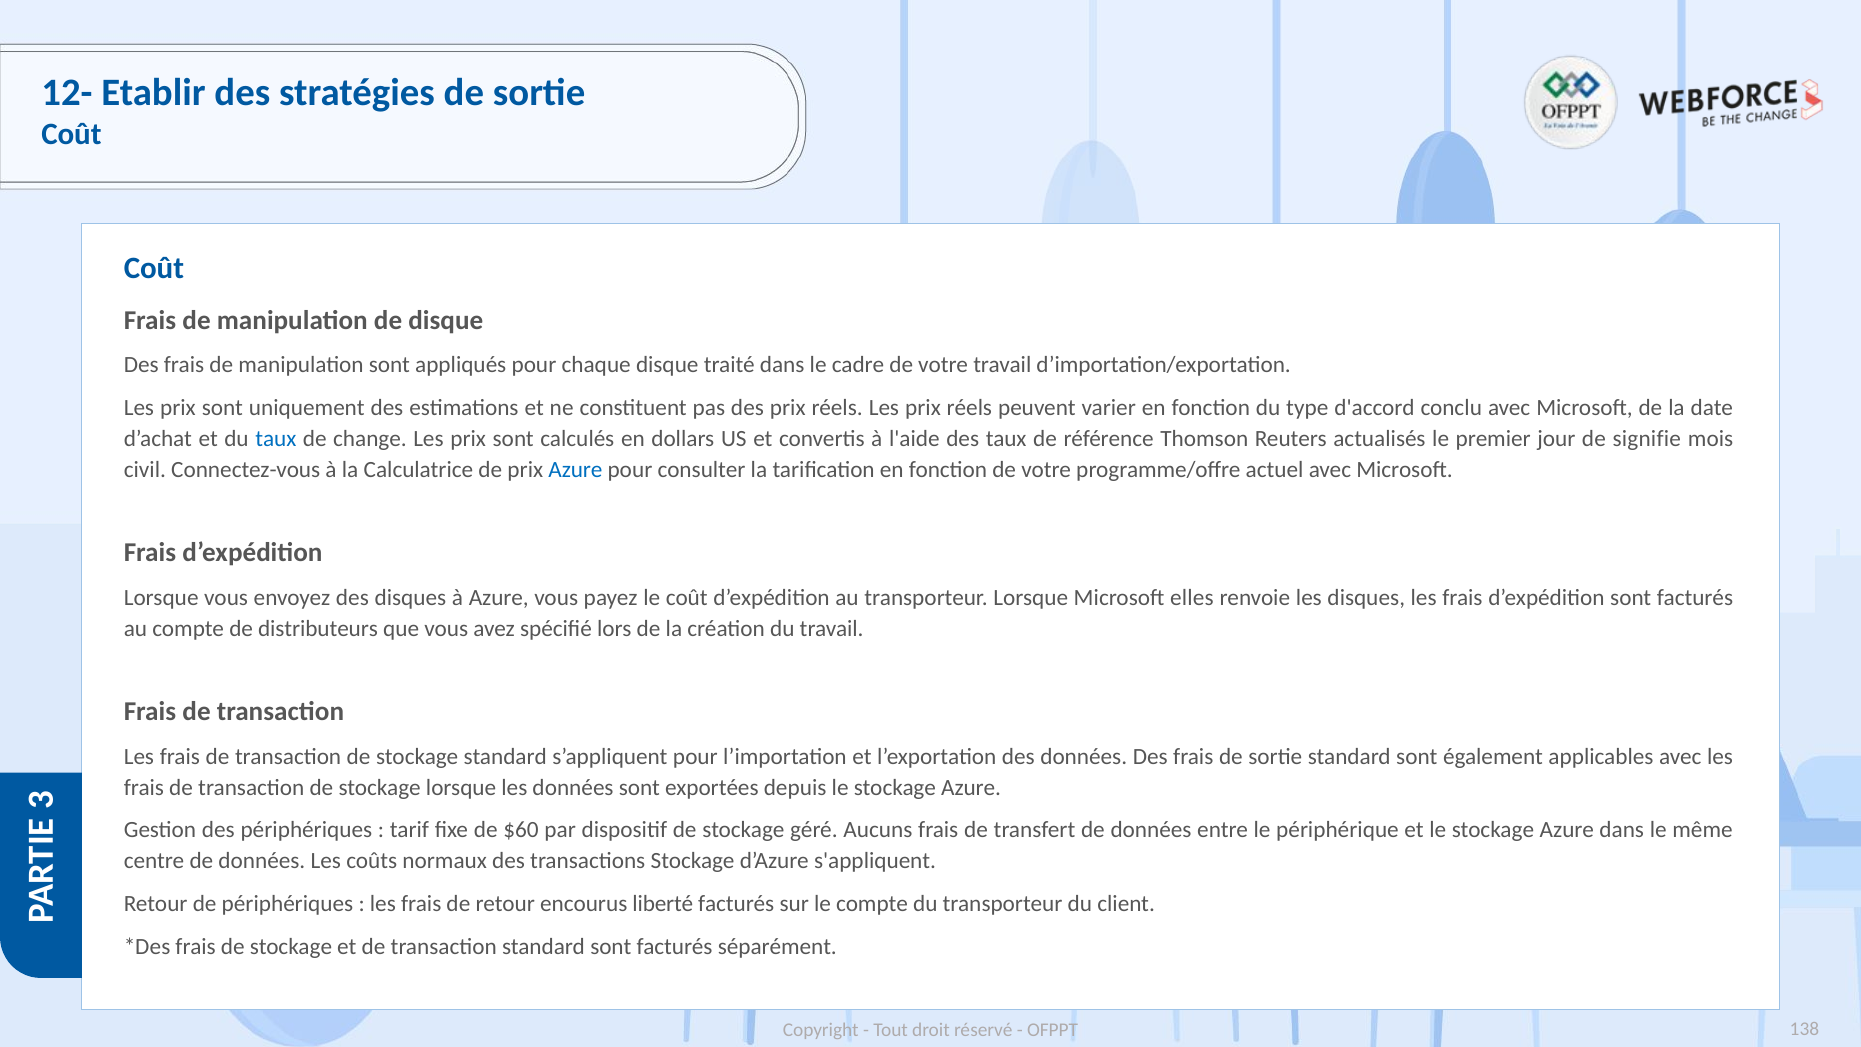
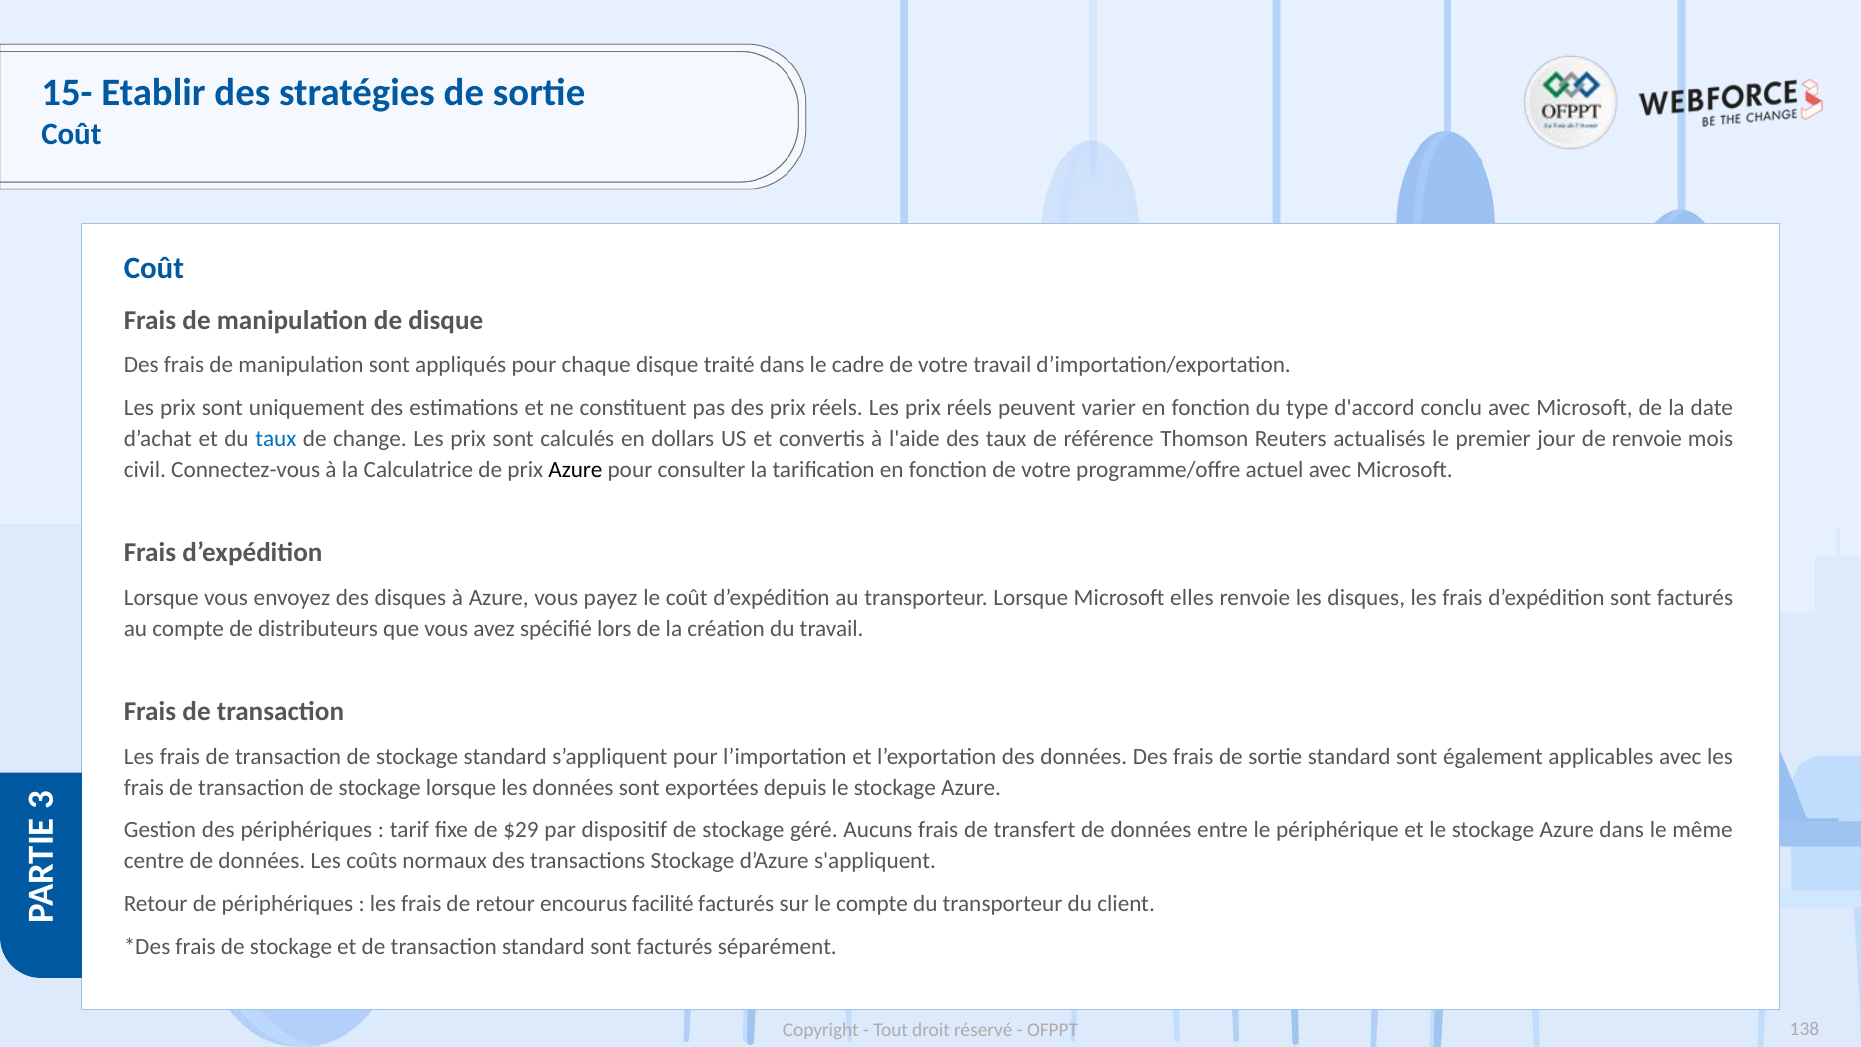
12-: 12- -> 15- (67, 92)
de signifie: signifie -> renvoie (1647, 438)
Azure colour: blue -> black (575, 469)
$60: $60 -> $29 (521, 830)
liberté: liberté -> facilité (663, 904)
